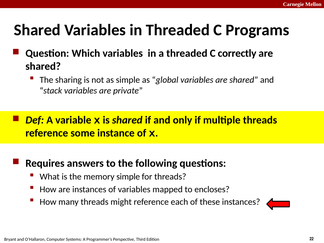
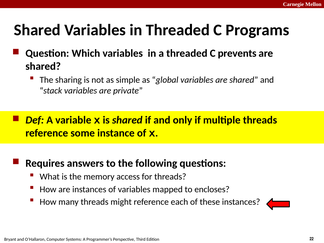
correctly: correctly -> prevents (237, 53)
memory simple: simple -> access (128, 177)
